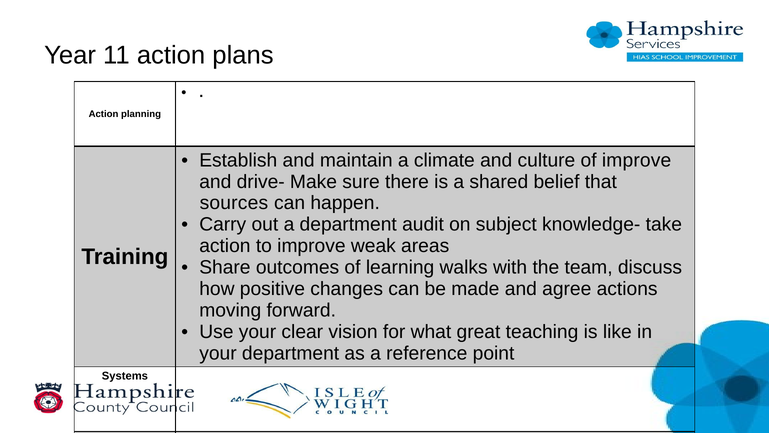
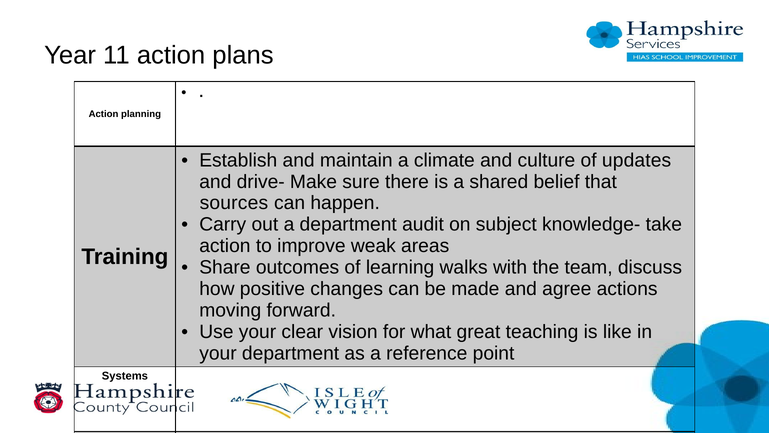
of improve: improve -> updates (637, 160)
